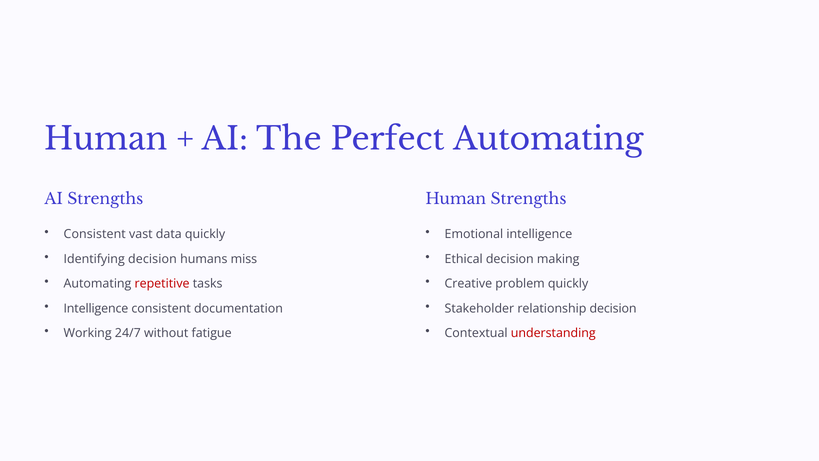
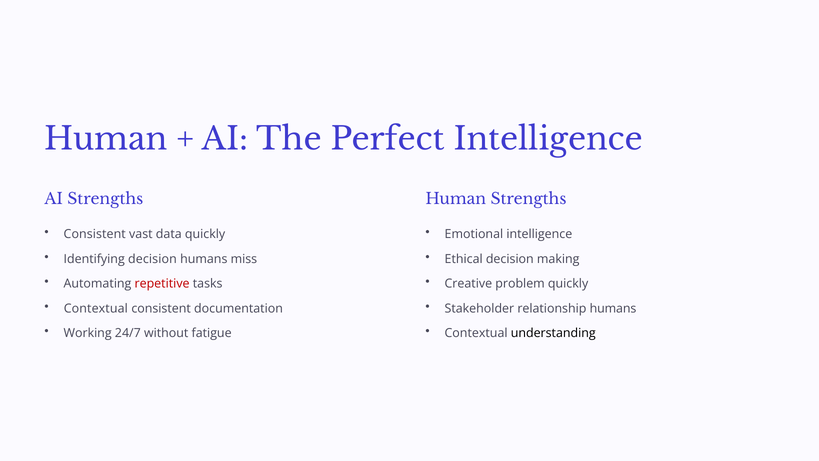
Perfect Automating: Automating -> Intelligence (548, 139)
Intelligence: Intelligence -> Contextual (96, 308)
relationship decision: decision -> humans (613, 308)
understanding colour: red -> black (553, 333)
